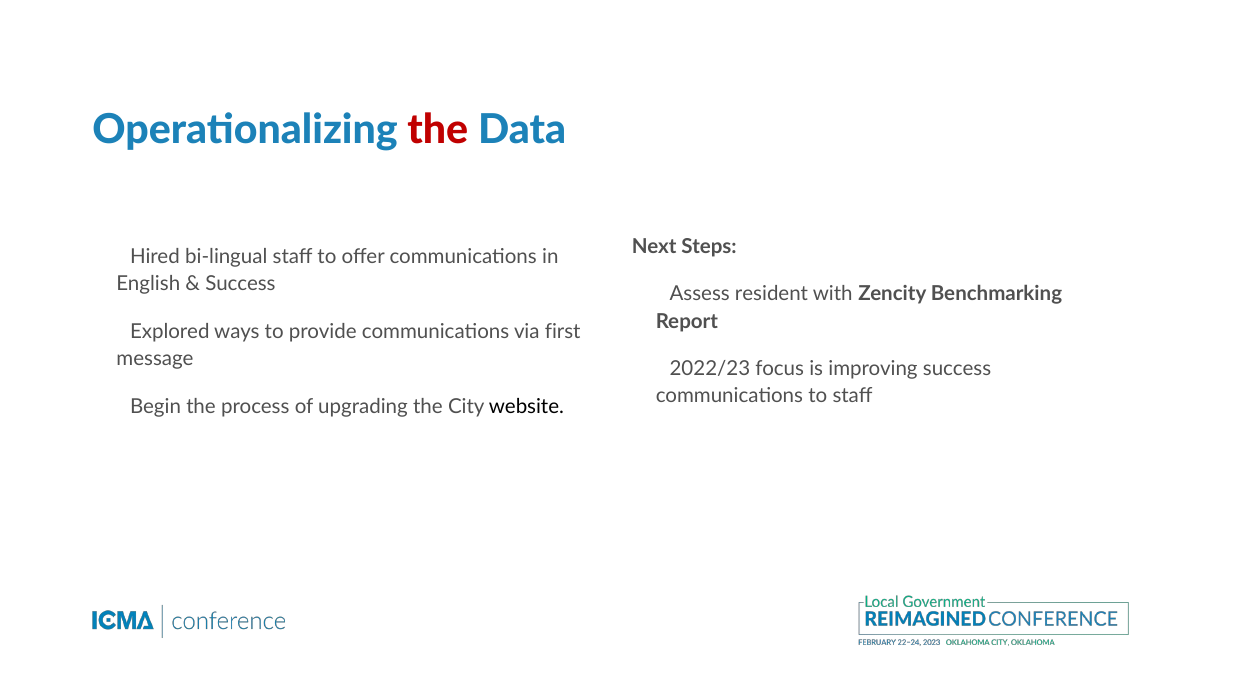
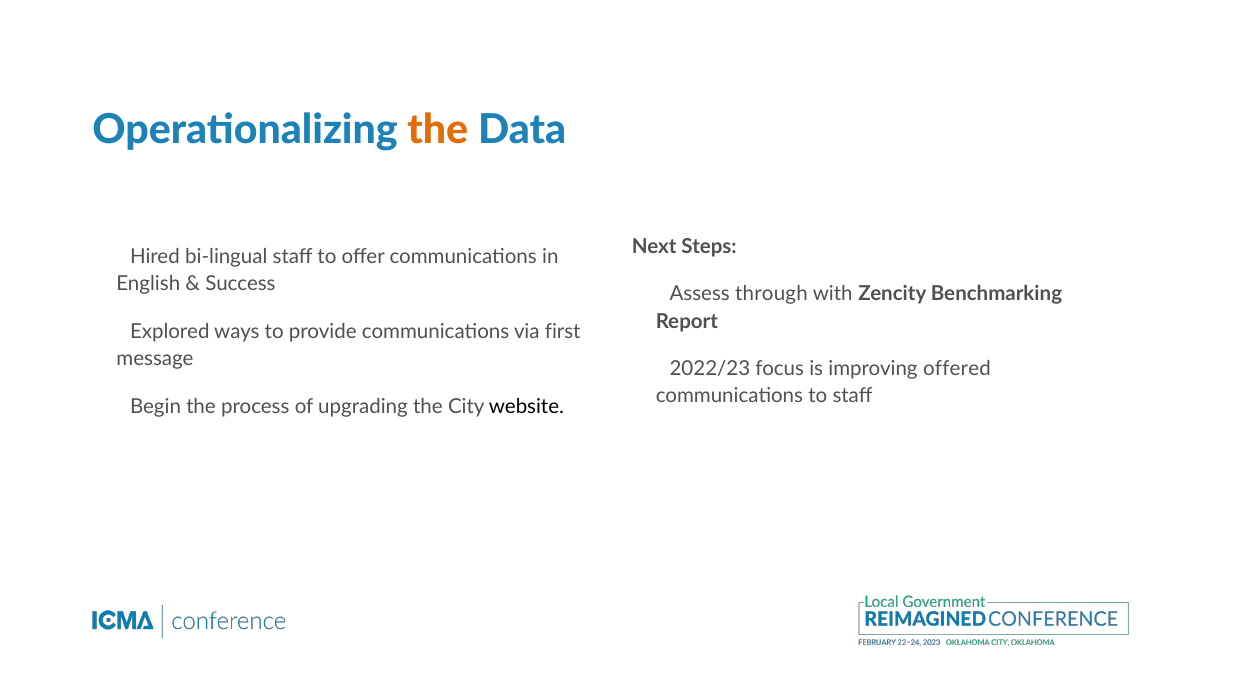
the colour: red -> orange (438, 130)
resident: resident -> through (771, 294)
improving success: success -> offered (957, 369)
